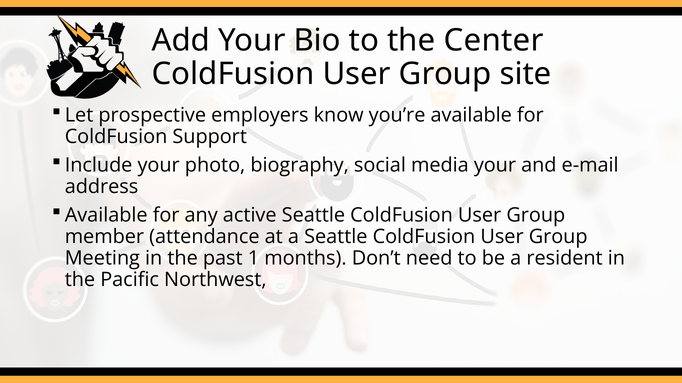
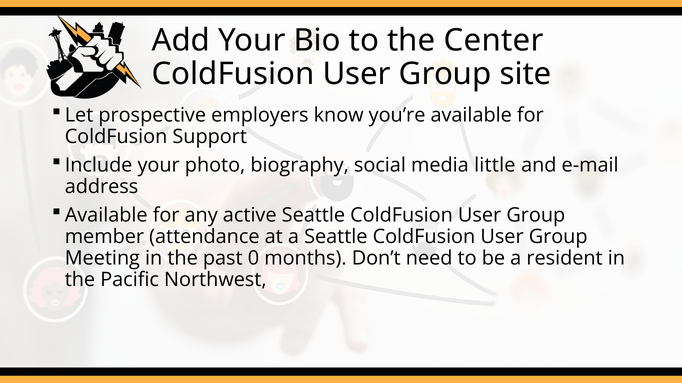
media your: your -> little (495, 165)
1: 1 -> 0 (254, 258)
